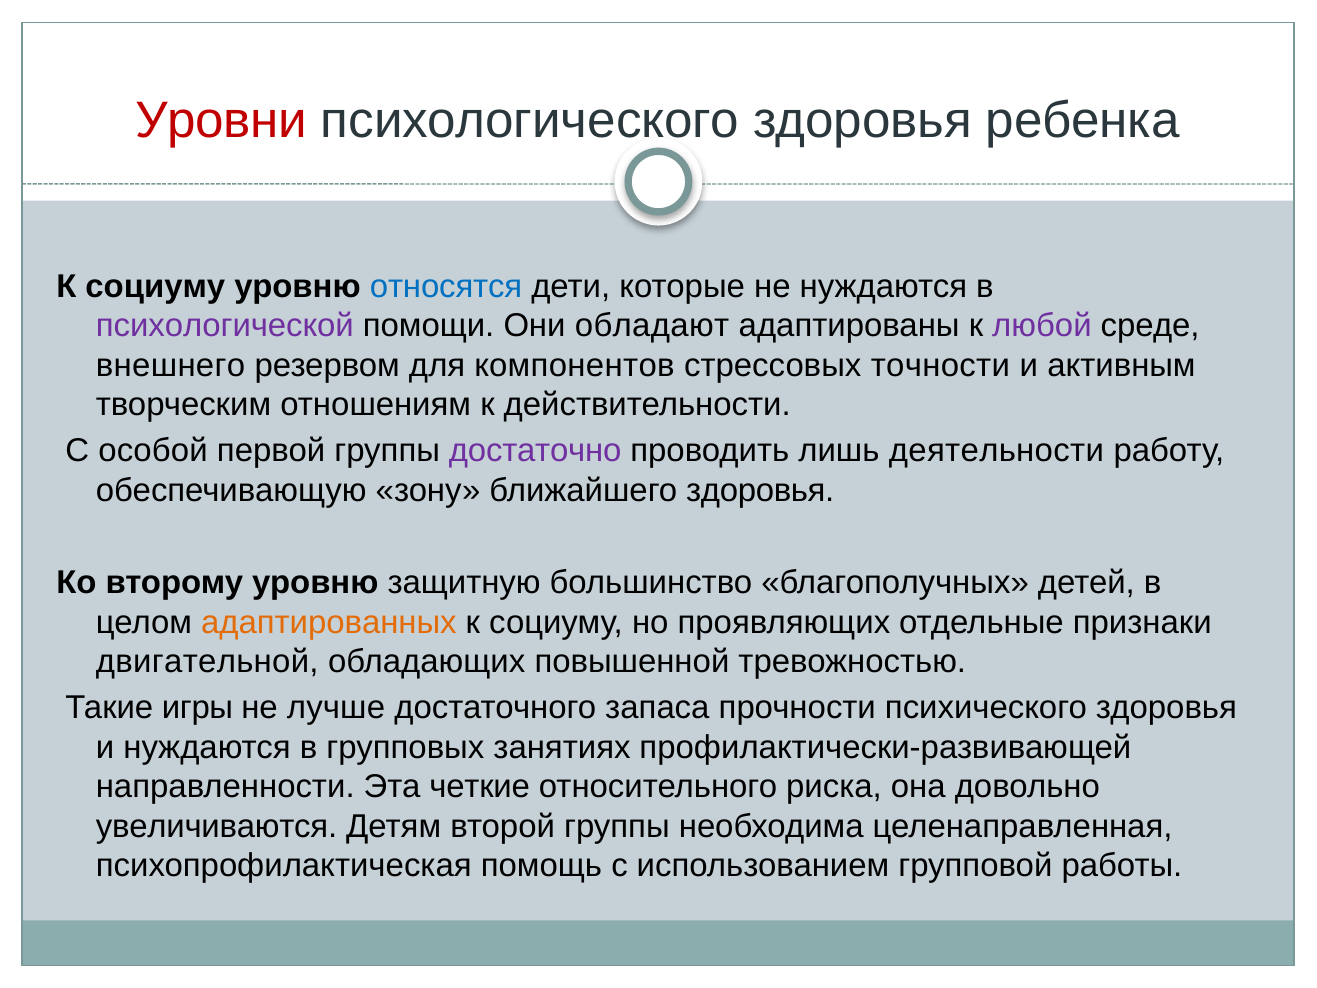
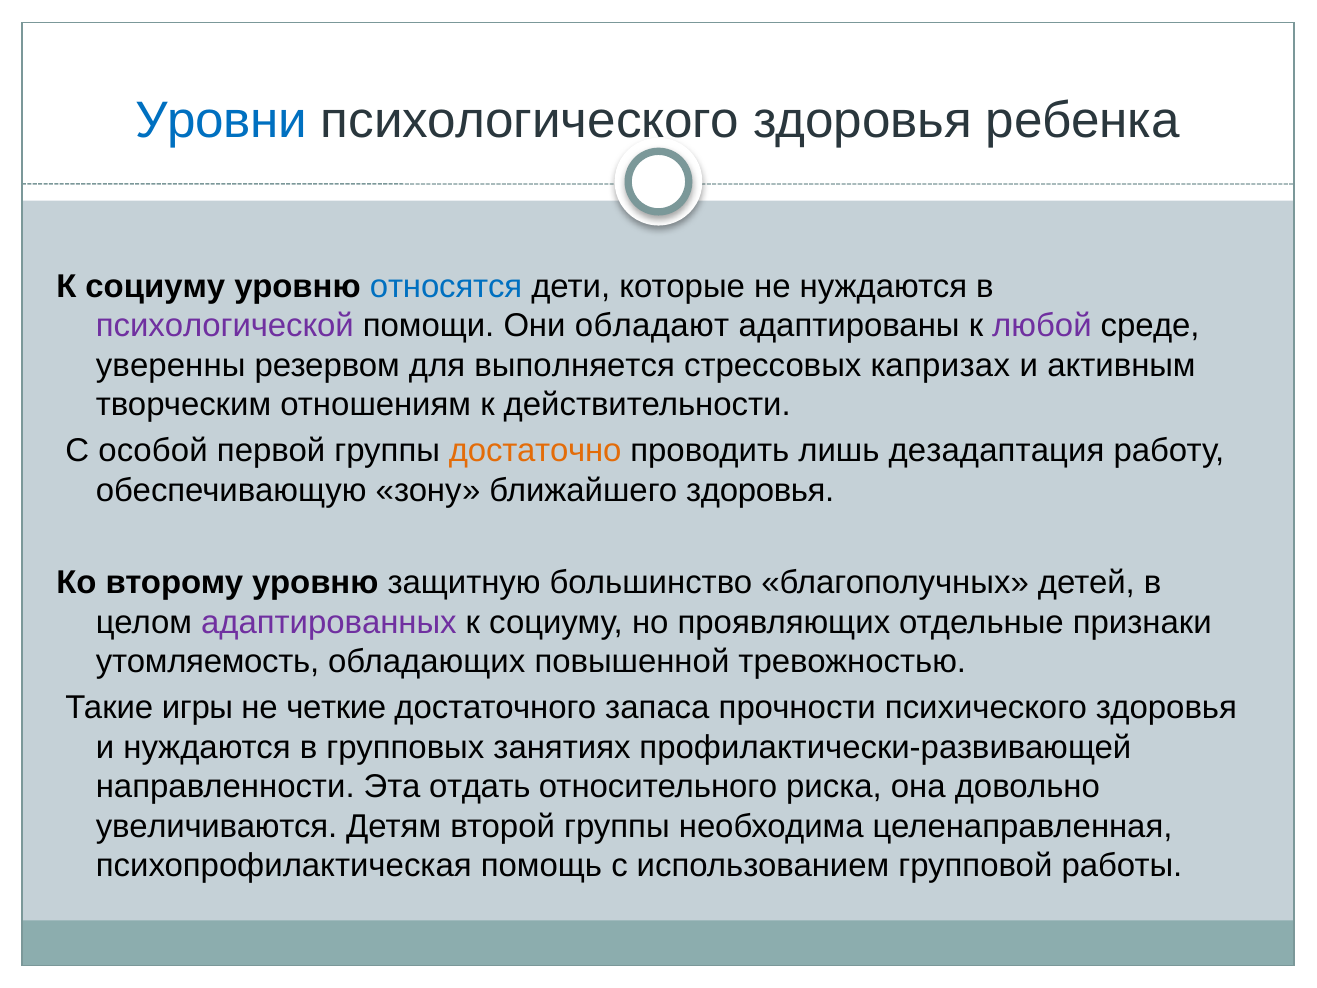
Уровни colour: red -> blue (221, 121)
внешнего: внешнего -> уверенны (171, 365)
компонентов: компонентов -> выполняется (575, 365)
точности: точности -> капризах (940, 365)
достаточно colour: purple -> orange (535, 451)
деятельности: деятельности -> дезадаптация (997, 451)
адаптированных colour: orange -> purple (329, 622)
двигательной: двигательной -> утомляемость (208, 662)
лучше: лучше -> четкие (336, 708)
четкие: четкие -> отдать (480, 787)
